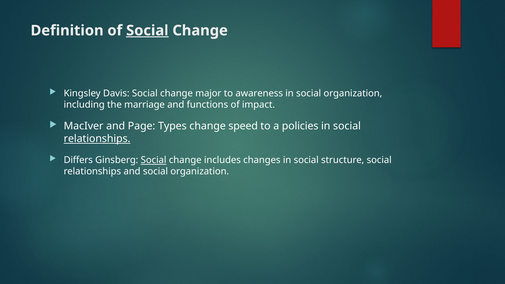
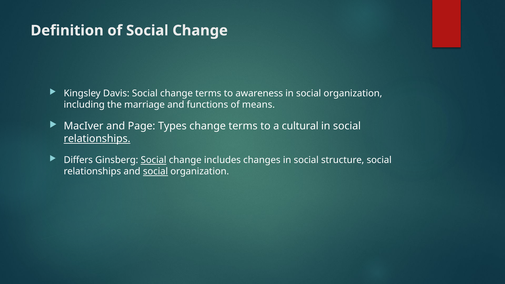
Social underline: present -> none (147, 31)
Social change major: major -> terms (208, 93)
impact: impact -> means (258, 105)
speed: speed -> terms (243, 126)
policies: policies -> cultural (300, 126)
social underline: none -> present (155, 172)
